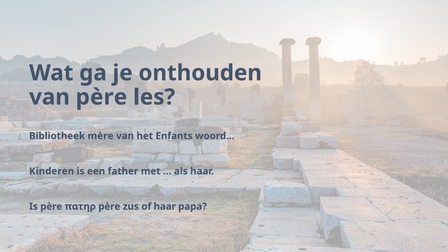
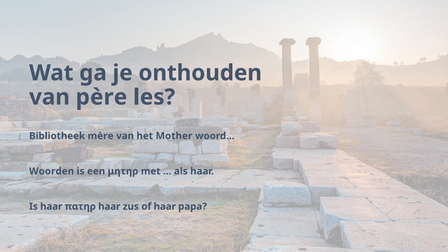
Enfants: Enfants -> Mother (174, 136)
Kinderen: Kinderen -> Woorden (52, 171)
father: father -> μητηρ (123, 171)
Is père: père -> haar (51, 206)
πατηρ père: père -> haar (109, 206)
